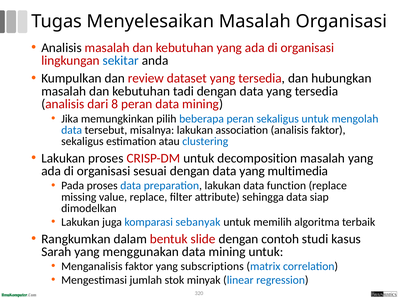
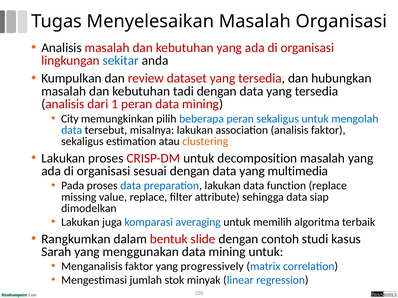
8: 8 -> 1 (115, 104)
Jika: Jika -> City (70, 119)
clustering colour: blue -> orange (205, 141)
sebanyak: sebanyak -> averaging (198, 222)
subscriptions: subscriptions -> progressively (212, 267)
